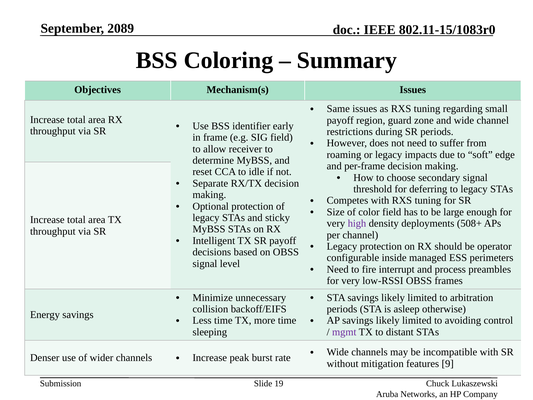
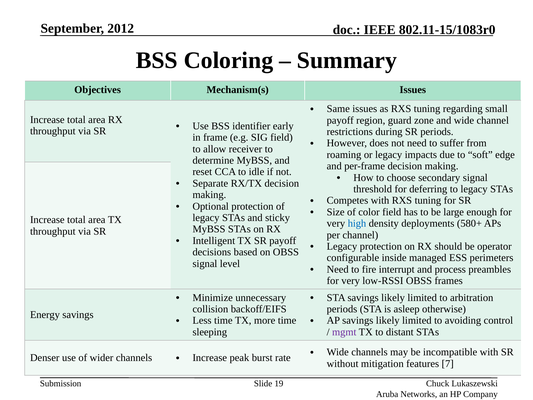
2089: 2089 -> 2012 (121, 28)
high colour: purple -> blue (357, 223)
508+: 508+ -> 580+ (469, 223)
9: 9 -> 7 (448, 363)
